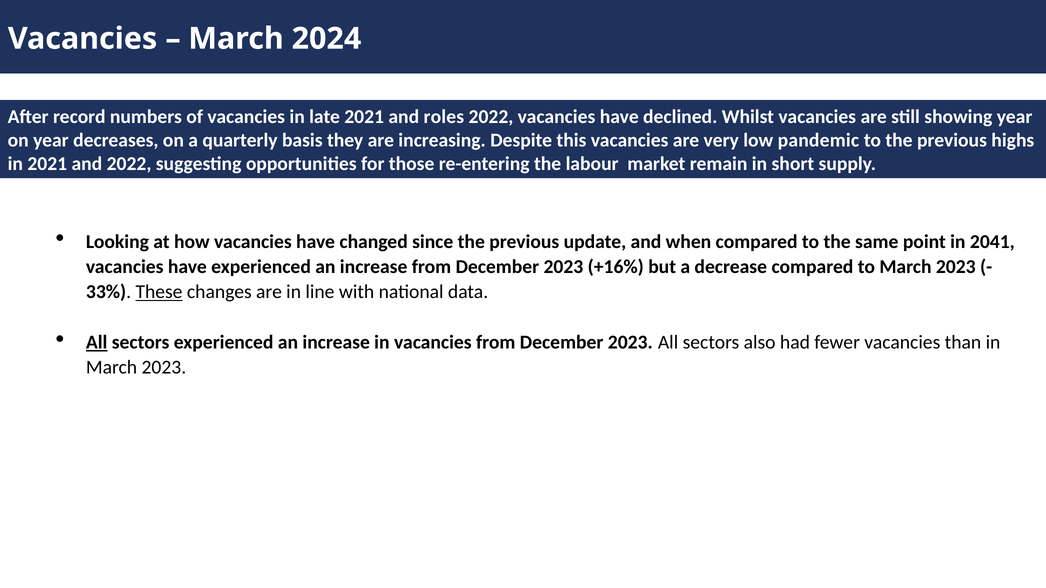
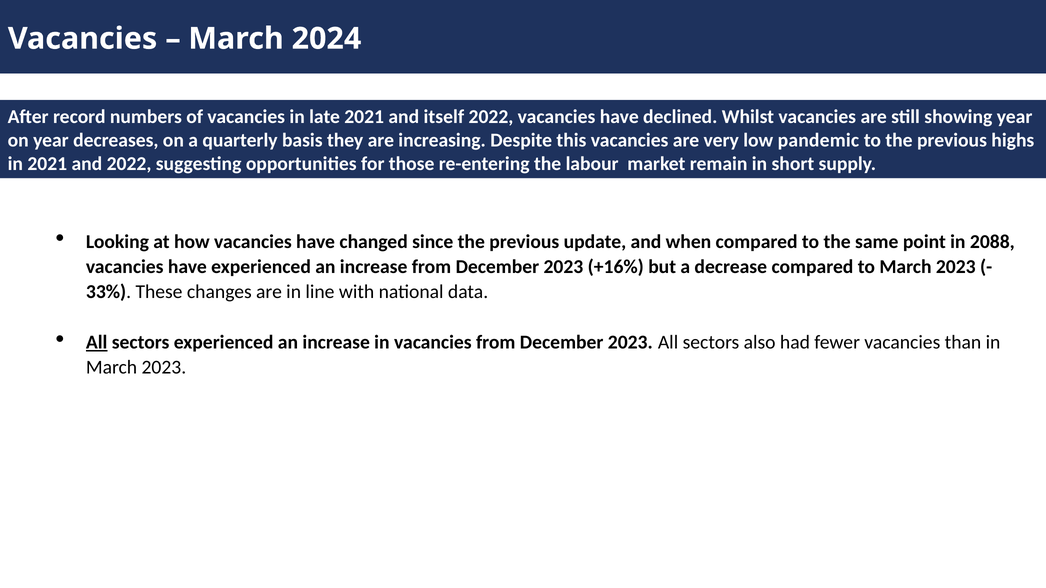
roles: roles -> itself (444, 117)
2041: 2041 -> 2088 (992, 242)
These underline: present -> none (159, 292)
